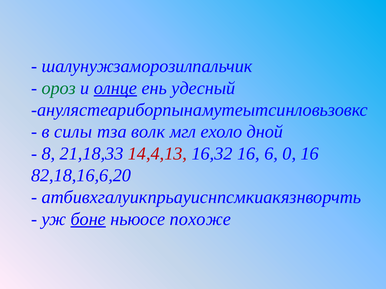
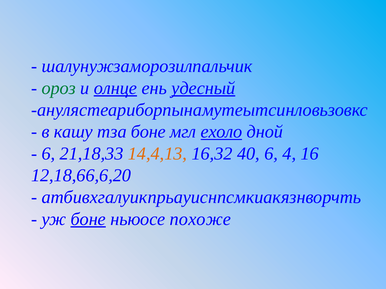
удесный underline: none -> present (203, 88)
силы: силы -> кашу (73, 132)
тза волк: волк -> боне (148, 132)
ехоло underline: none -> present (221, 132)
8: 8 -> 6 (48, 154)
14,4,13 colour: red -> orange (157, 154)
16,32 16: 16 -> 40 (248, 154)
0: 0 -> 4 (289, 154)
82,18,16,6,20: 82,18,16,6,20 -> 12,18,66,6,20 (81, 176)
